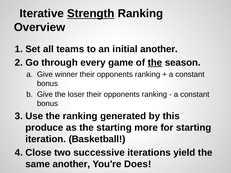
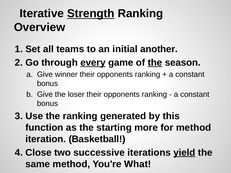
every underline: none -> present (93, 63)
produce: produce -> function (44, 128)
for starting: starting -> method (194, 128)
yield underline: none -> present (184, 153)
same another: another -> method (71, 164)
Does: Does -> What (138, 164)
